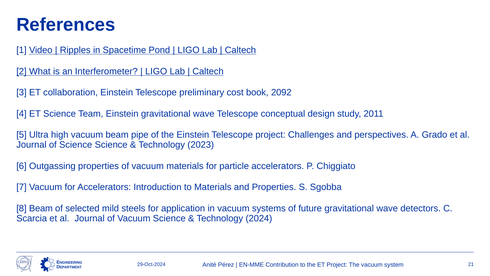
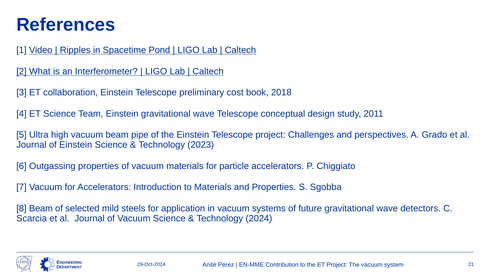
2092: 2092 -> 2018 (281, 92)
of Science: Science -> Einstein (76, 145)
